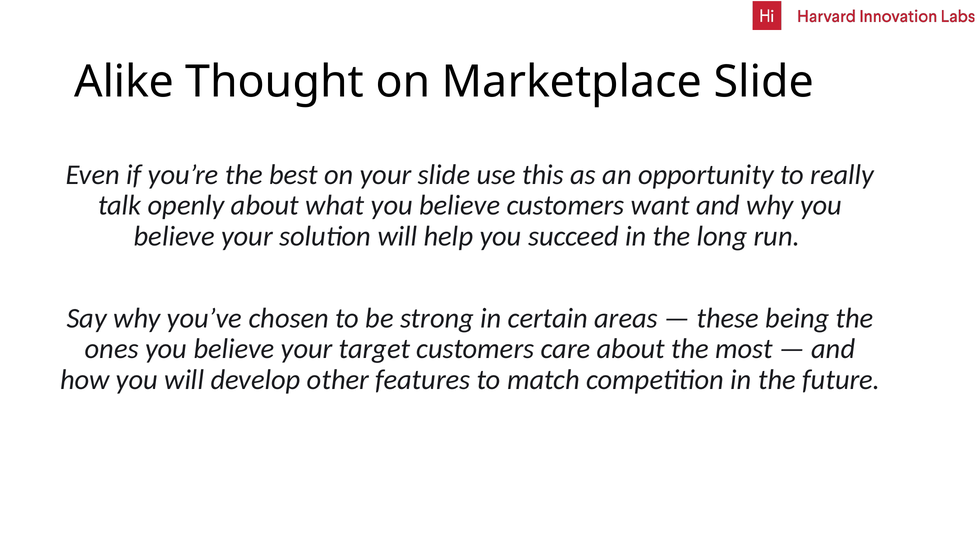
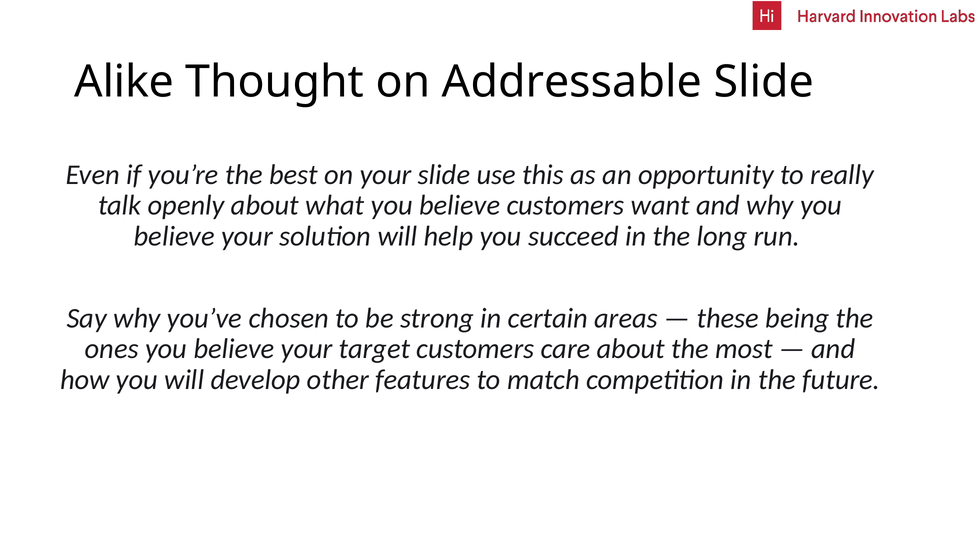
Marketplace: Marketplace -> Addressable (572, 82)
